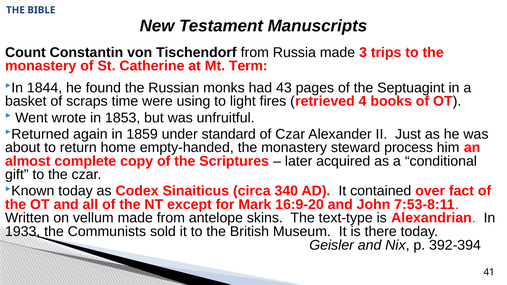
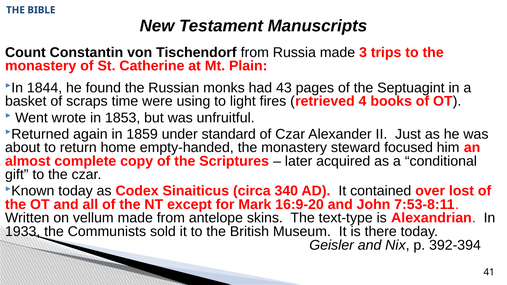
Term: Term -> Plain (248, 66)
process: process -> focused (409, 148)
fact: fact -> lost (461, 191)
